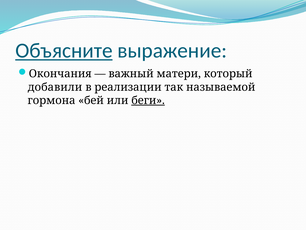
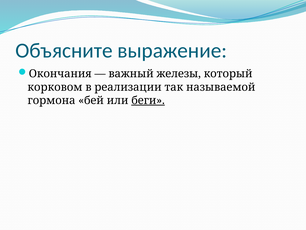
Объясните underline: present -> none (64, 51)
матери: матери -> железы (179, 74)
добавили: добавили -> корковом (55, 87)
